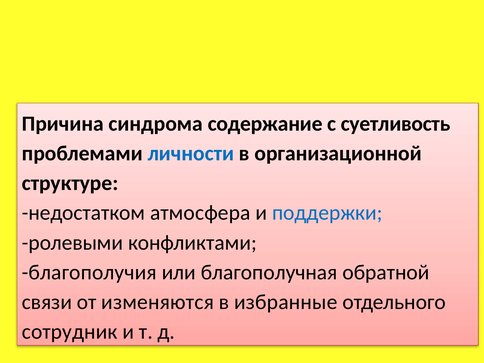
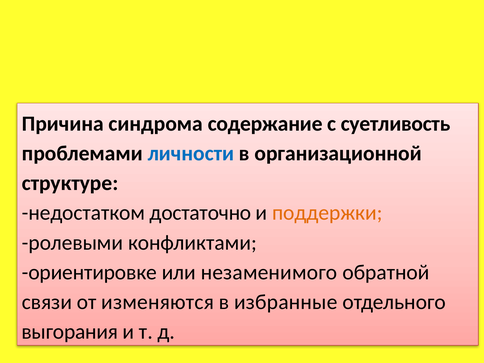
атмосфера: атмосфера -> достаточно (200, 213)
поддержки colour: blue -> orange (327, 213)
благополучия: благополучия -> ориентировке (89, 272)
благополучная: благополучная -> незаменимого (269, 272)
сотрудник: сотрудник -> выгорания (70, 332)
